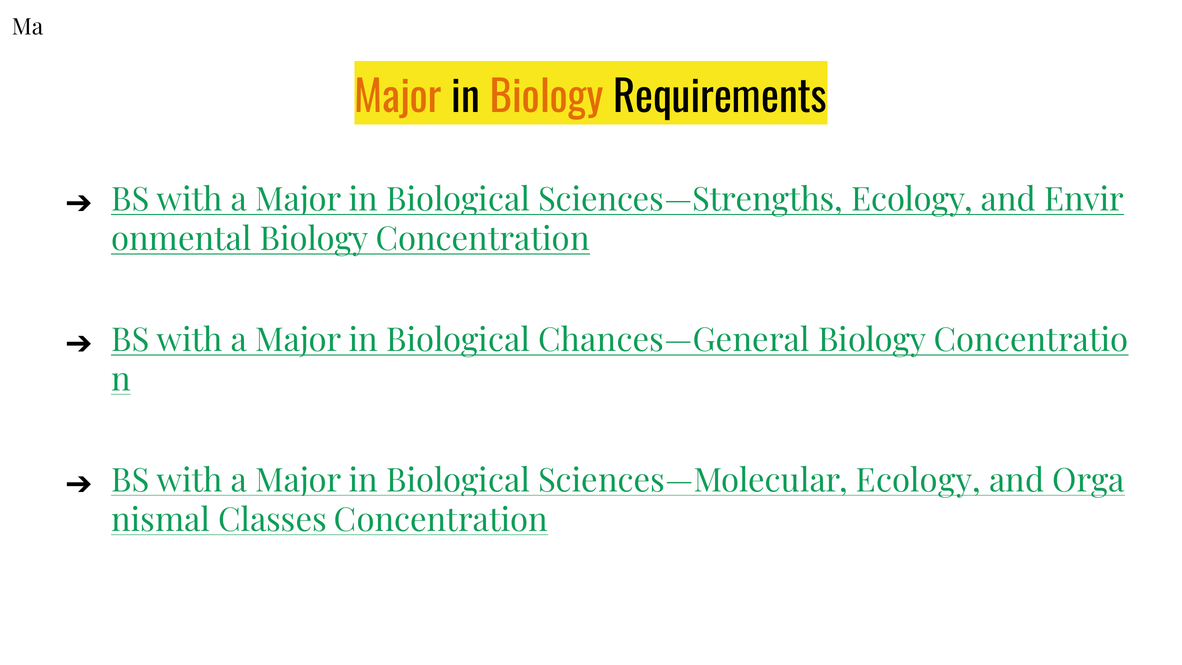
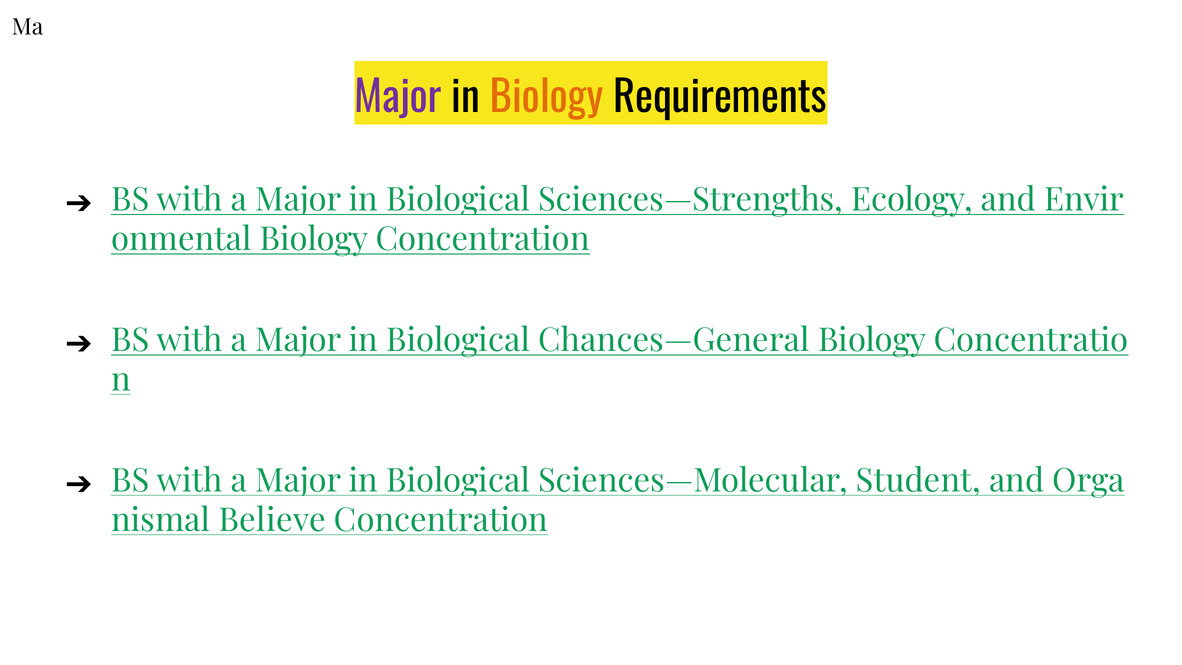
Major colour: orange -> purple (398, 98)
Sciences—Molecular Ecology: Ecology -> Student (918, 481)
Classes: Classes -> Believe (272, 520)
